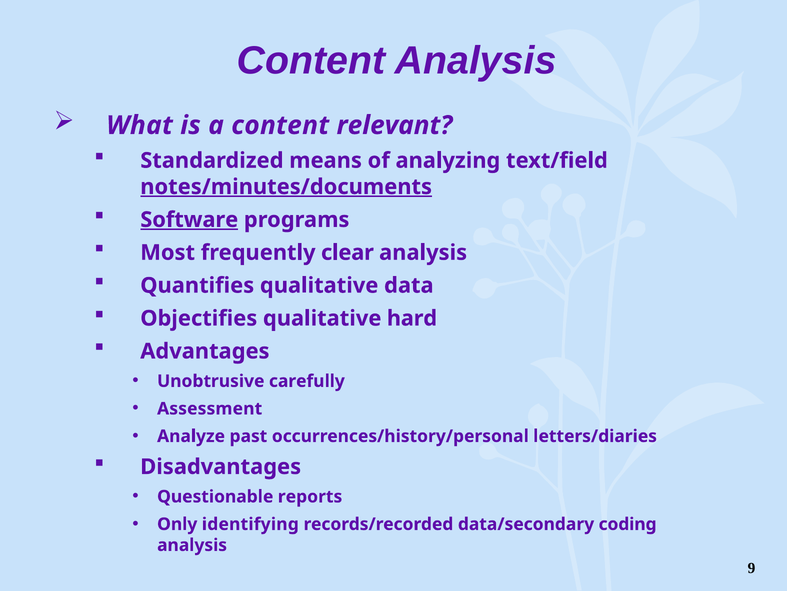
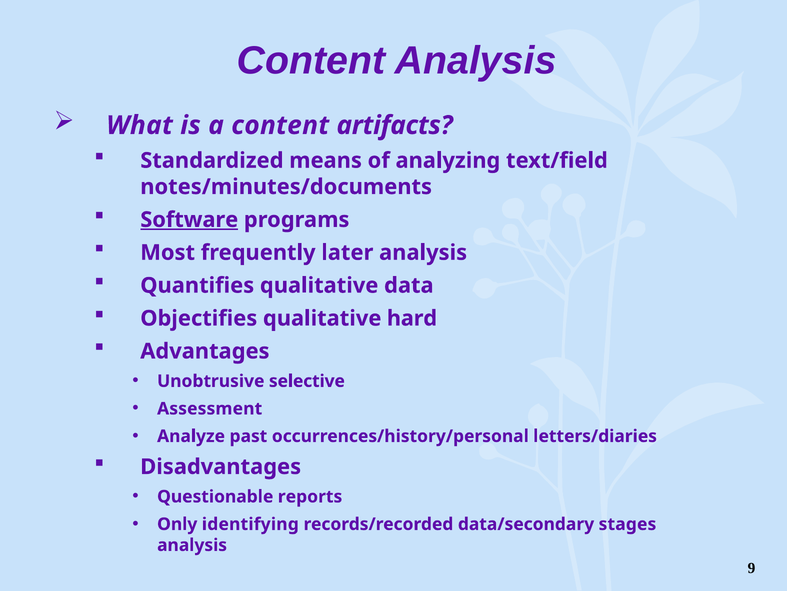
relevant: relevant -> artifacts (395, 125)
notes/minutes/documents underline: present -> none (286, 187)
clear: clear -> later (347, 252)
carefully: carefully -> selective (307, 381)
coding: coding -> stages (627, 524)
